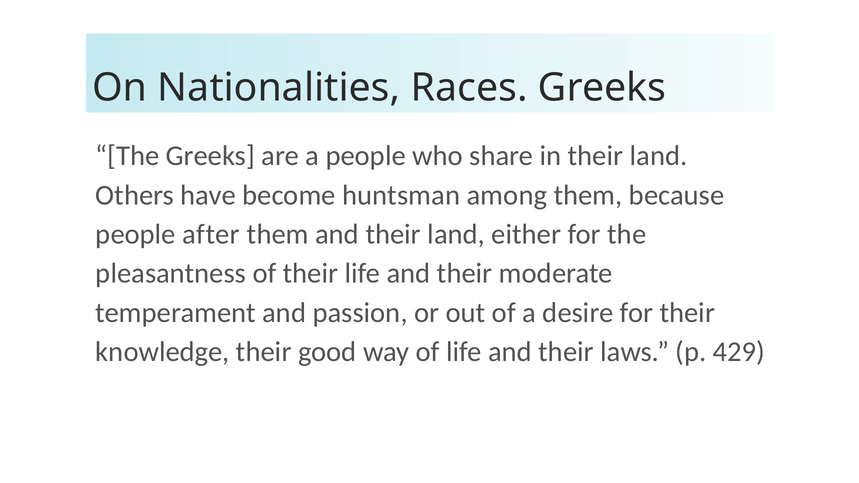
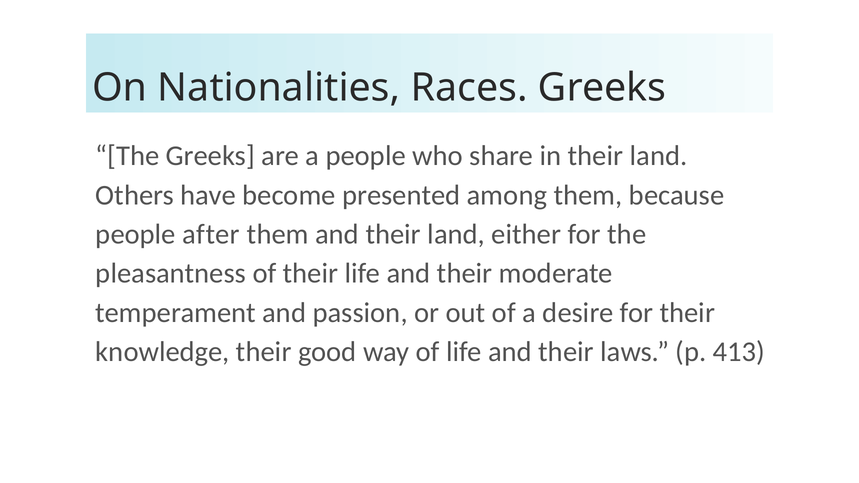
huntsman: huntsman -> presented (401, 195)
429: 429 -> 413 (739, 352)
